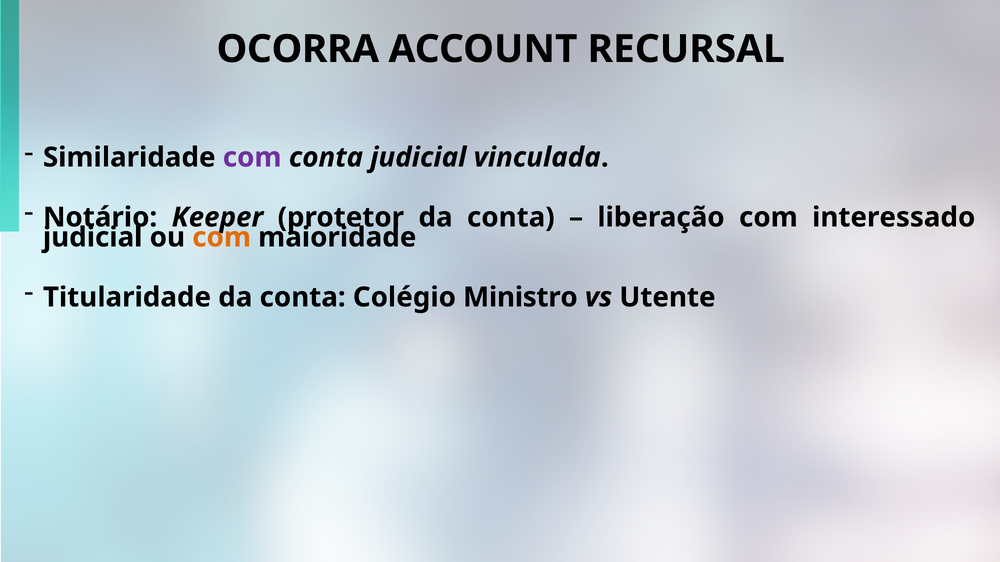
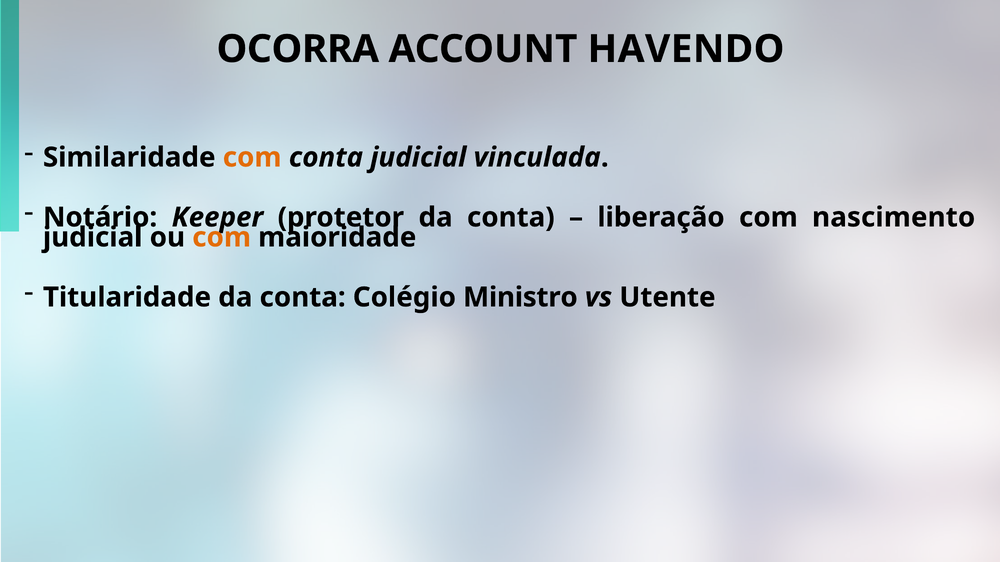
RECURSAL: RECURSAL -> HAVENDO (686, 49)
com colour: purple -> orange (252, 158)
interessado: interessado -> nascimento (894, 218)
